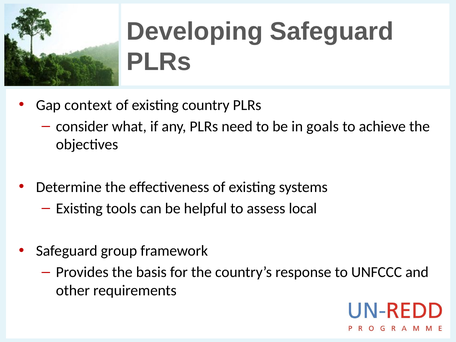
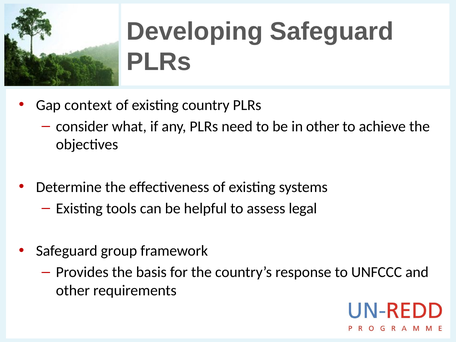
in goals: goals -> other (323, 126)
local: local -> legal (303, 208)
